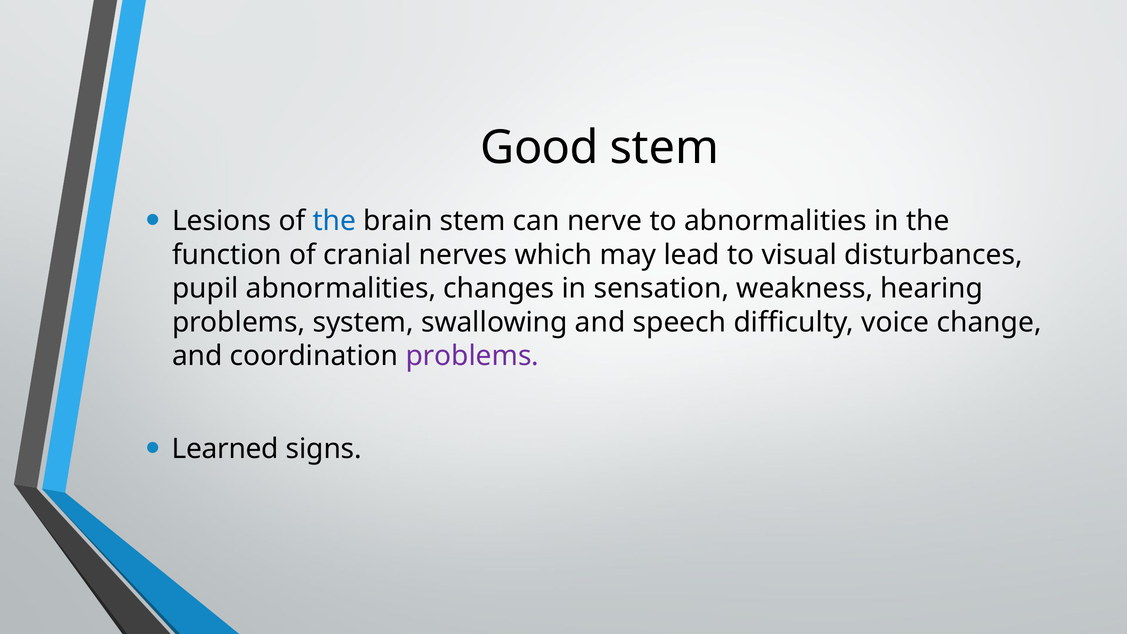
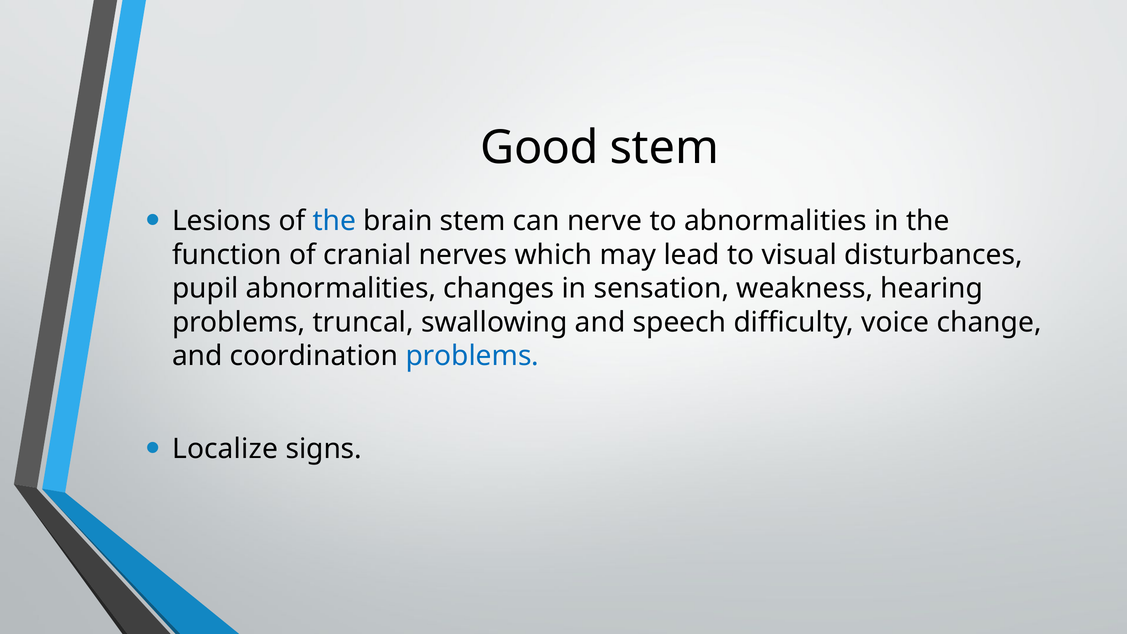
system: system -> truncal (363, 322)
problems colour: purple -> blue (472, 356)
Learned: Learned -> Localize (225, 449)
